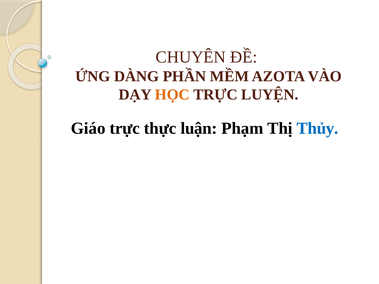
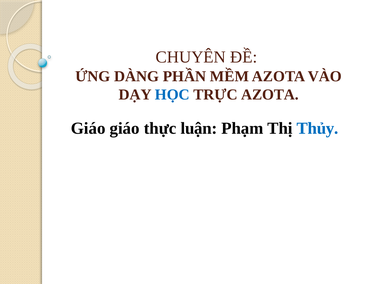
HỌC colour: orange -> blue (172, 95)
TRỰC LUYỆN: LUYỆN -> AZOTA (270, 95)
Giáo trực: trực -> giáo (125, 128)
